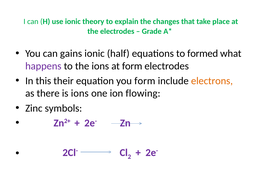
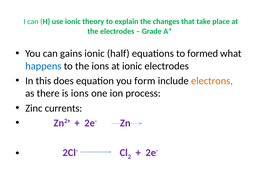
happens colour: purple -> blue (43, 66)
at form: form -> ionic (132, 66)
their: their -> does (64, 81)
flowing: flowing -> process (143, 93)
symbols: symbols -> currents (63, 108)
